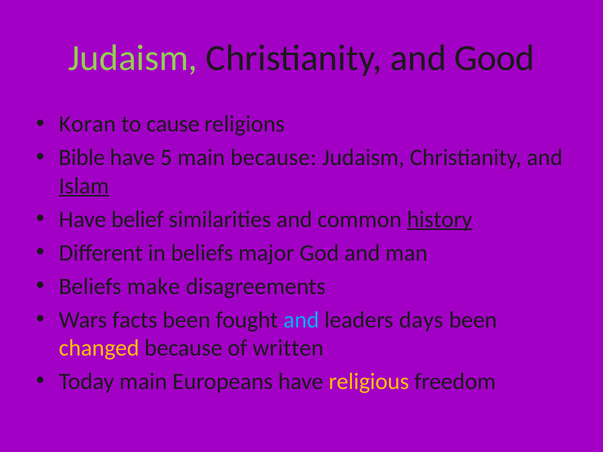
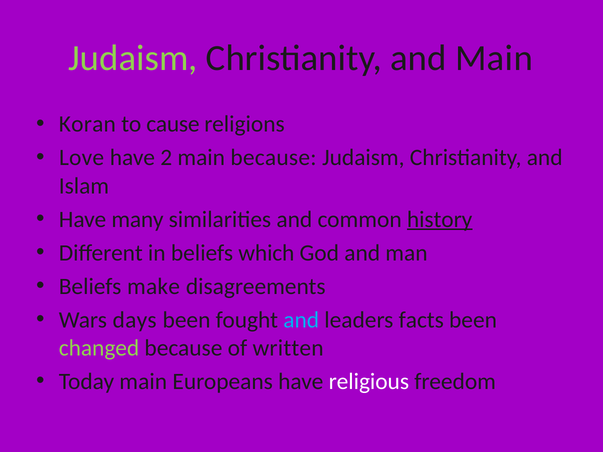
and Good: Good -> Main (494, 58)
Bible: Bible -> Love (82, 158)
5: 5 -> 2 (166, 158)
Islam underline: present -> none (84, 186)
belief: belief -> many (138, 219)
major: major -> which (266, 253)
facts: facts -> days (135, 320)
days: days -> facts (421, 320)
changed colour: yellow -> light green (99, 348)
religious colour: yellow -> white (369, 382)
